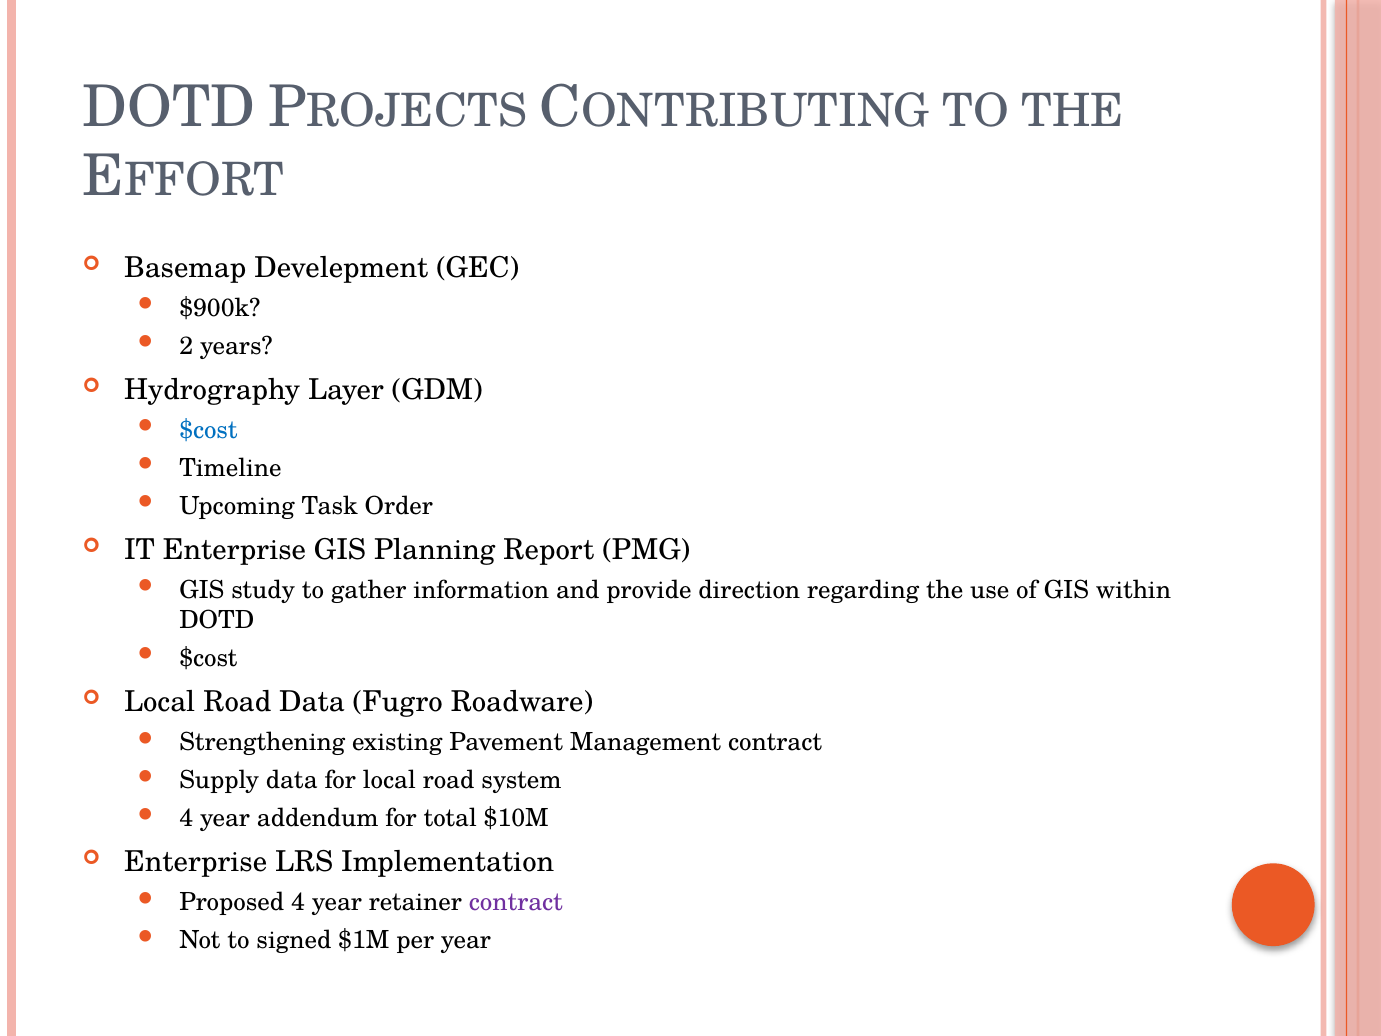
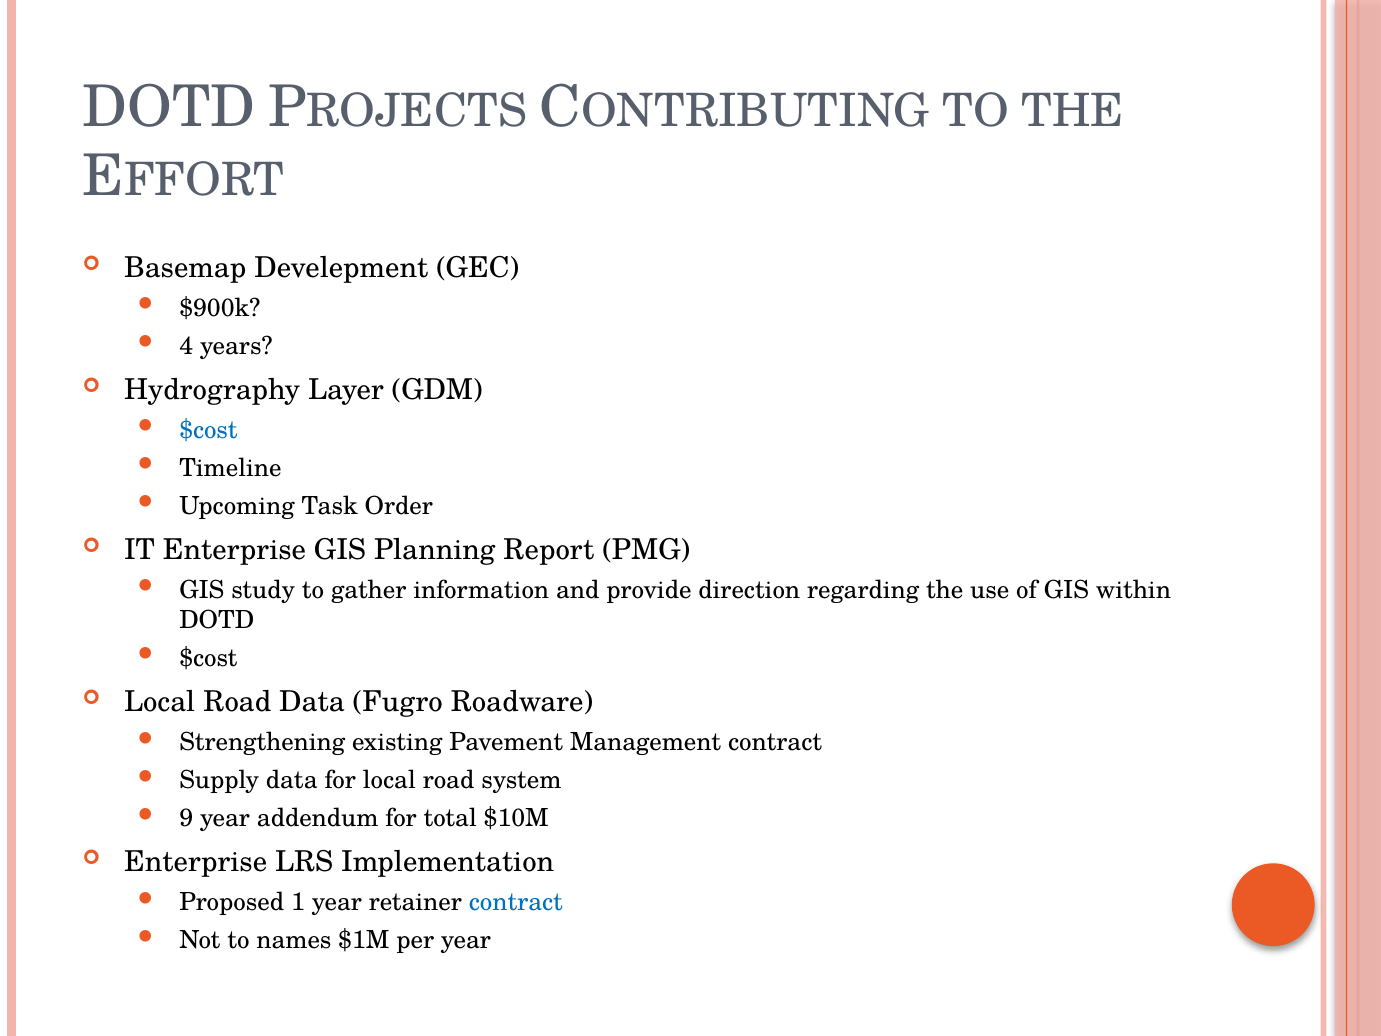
2: 2 -> 4 (186, 346)
4: 4 -> 9 (186, 818)
Proposed 4: 4 -> 1 (298, 902)
contract colour: purple -> blue (516, 902)
signed: signed -> names (294, 940)
